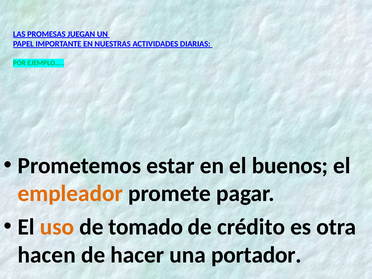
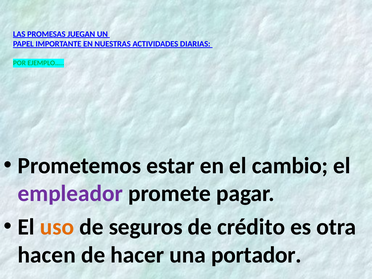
buenos: buenos -> cambio (290, 166)
empleador colour: orange -> purple (70, 194)
tomado: tomado -> seguros (146, 227)
